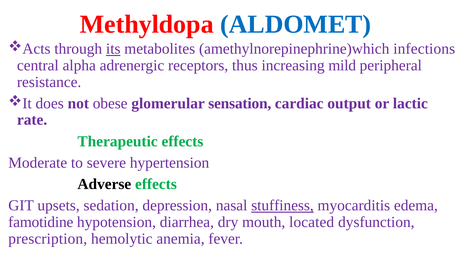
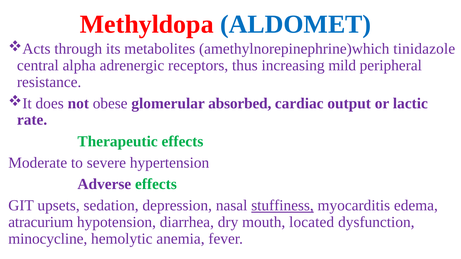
its underline: present -> none (113, 49)
infections: infections -> tinidazole (424, 49)
sensation: sensation -> absorbed (240, 103)
Adverse colour: black -> purple (104, 184)
famotidine: famotidine -> atracurium (41, 222)
prescription: prescription -> minocycline (48, 239)
